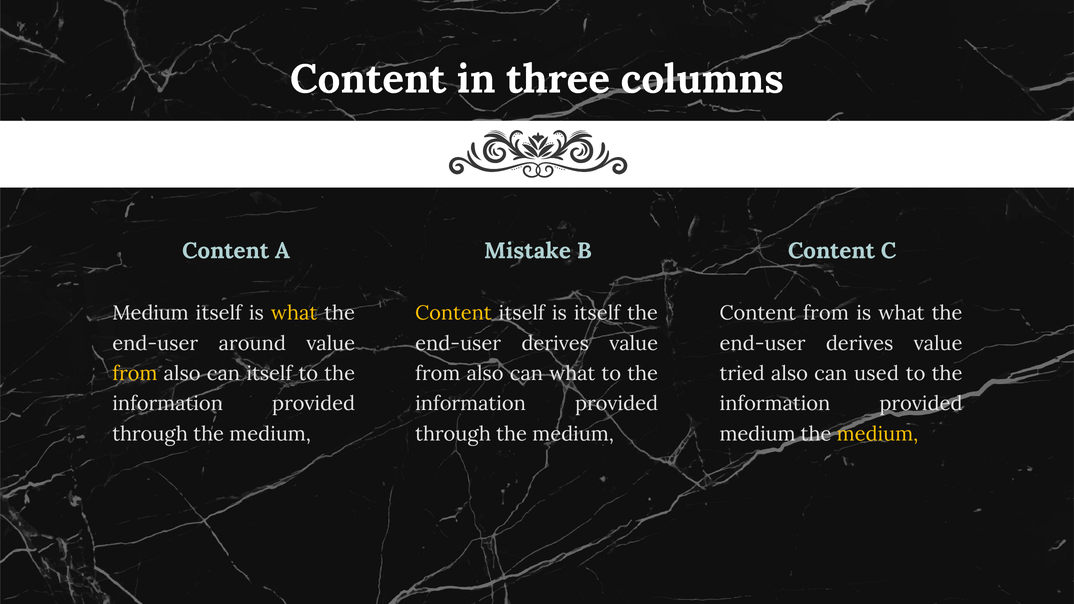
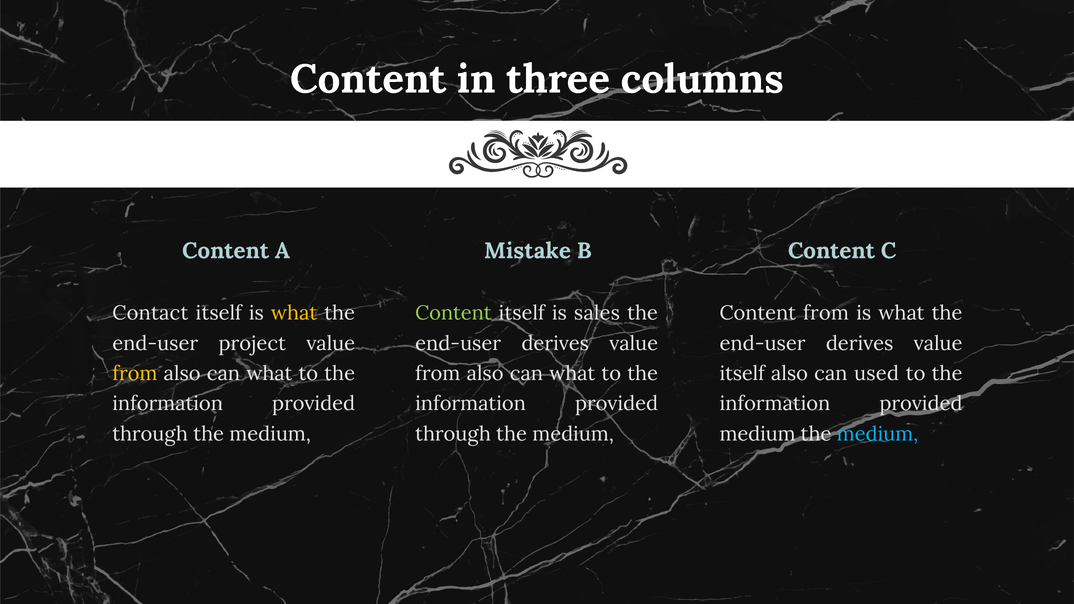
Medium: Medium -> Contact (150, 313)
Content colour: yellow -> light green (453, 313)
is itself: itself -> sales (597, 313)
around: around -> project (252, 343)
itself: itself -> what (269, 374)
tried: tried -> itself (742, 374)
medium colour: yellow -> light blue (878, 434)
